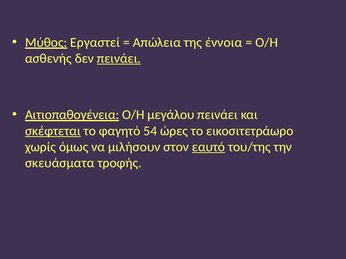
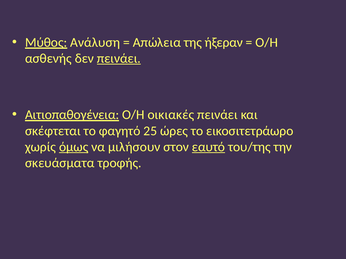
Εργαστεί: Εργαστεί -> Ανάλυση (95, 42)
έννοια: έννοια -> ήξεραν (224, 42)
μεγάλου: μεγάλου -> οικιακές (171, 115)
σκέφτεται underline: present -> none (53, 131)
54: 54 -> 25 (150, 131)
όμως underline: none -> present (74, 147)
